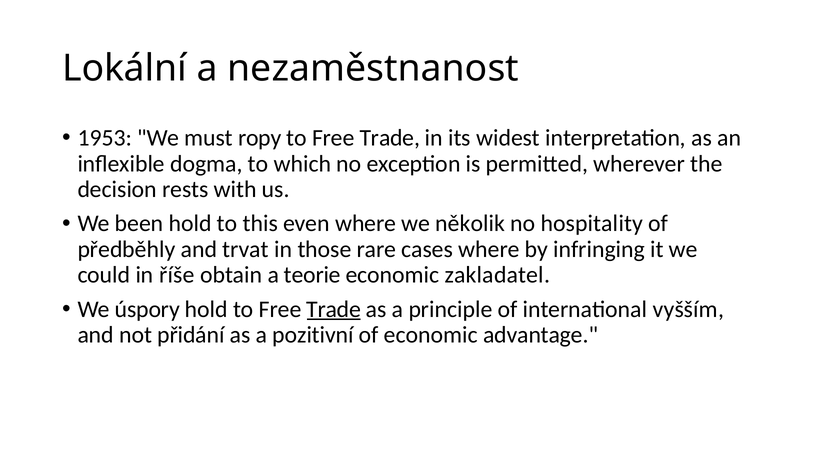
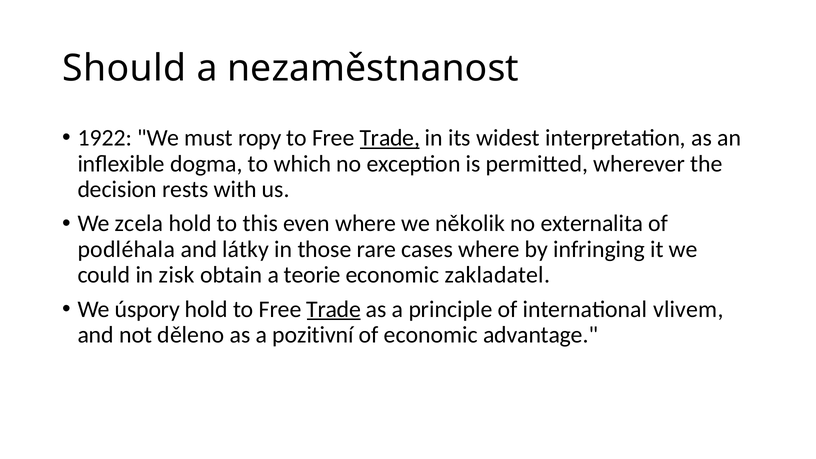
Lokální: Lokální -> Should (124, 69)
1953: 1953 -> 1922 (105, 138)
Trade underline: none -> present (390, 138)
been: been -> zcela (139, 224)
hospitality: hospitality -> externalita (592, 224)
předběhly: předběhly -> podléhala (126, 249)
trvat: trvat -> látky (246, 249)
říše: říše -> zisk (177, 275)
vyšším: vyšším -> vlivem (688, 309)
přidání: přidání -> děleno (191, 335)
